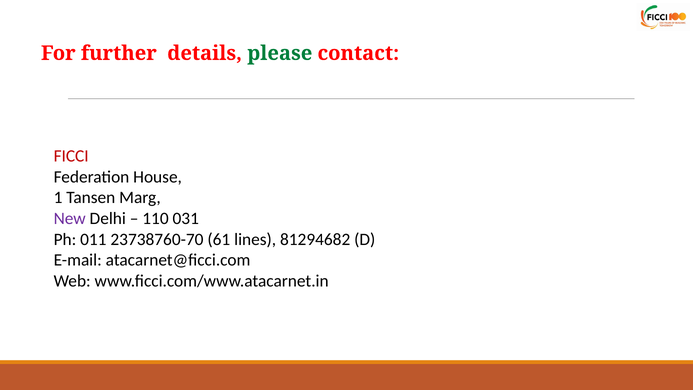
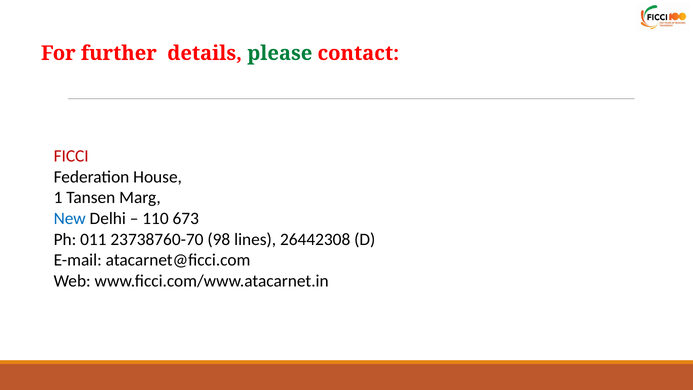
New colour: purple -> blue (70, 218)
031: 031 -> 673 (186, 218)
61: 61 -> 98 (219, 239)
81294682: 81294682 -> 26442308 (315, 239)
